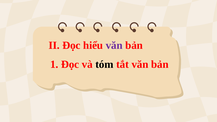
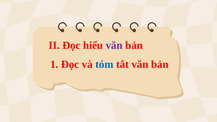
tóm colour: black -> blue (104, 64)
